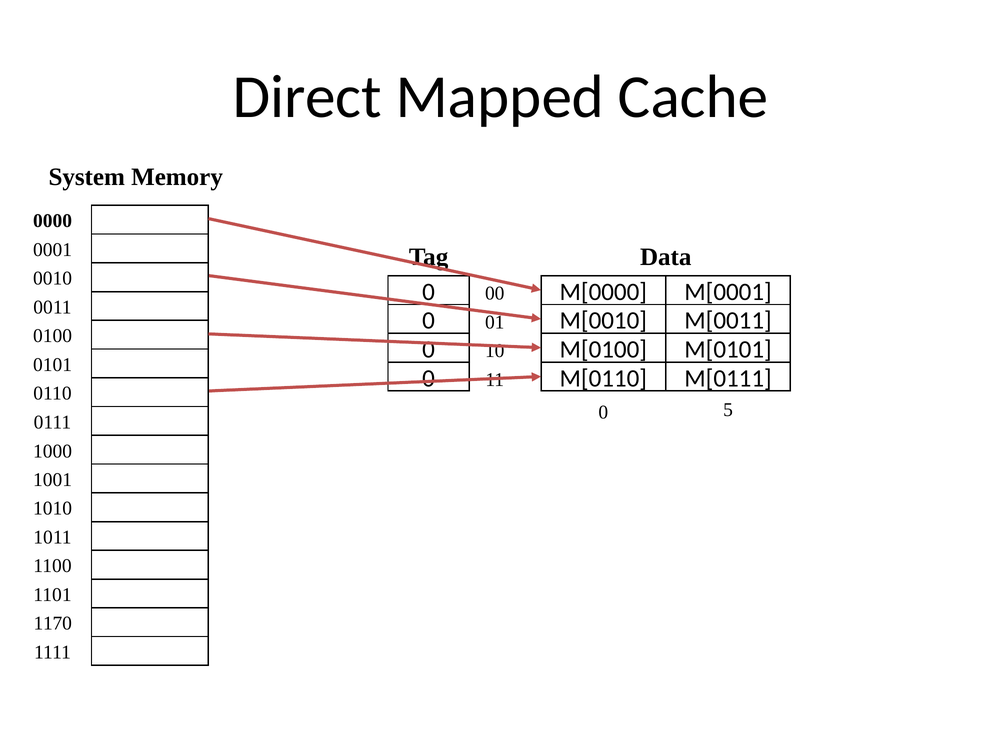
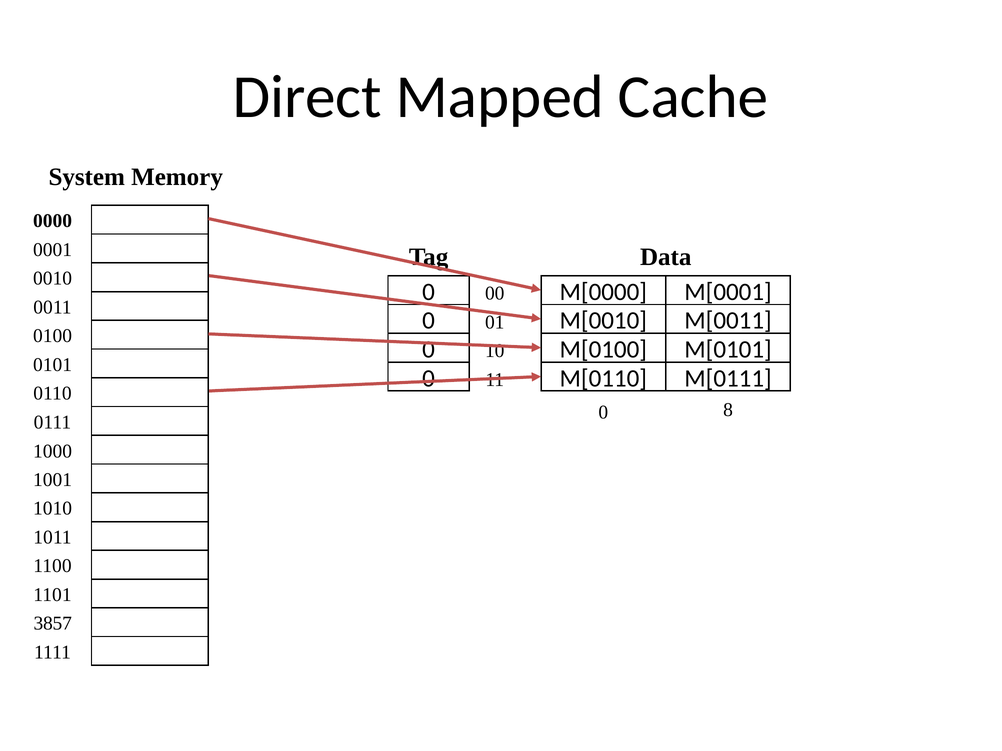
5: 5 -> 8 (728, 410)
1170: 1170 -> 3857 (53, 624)
